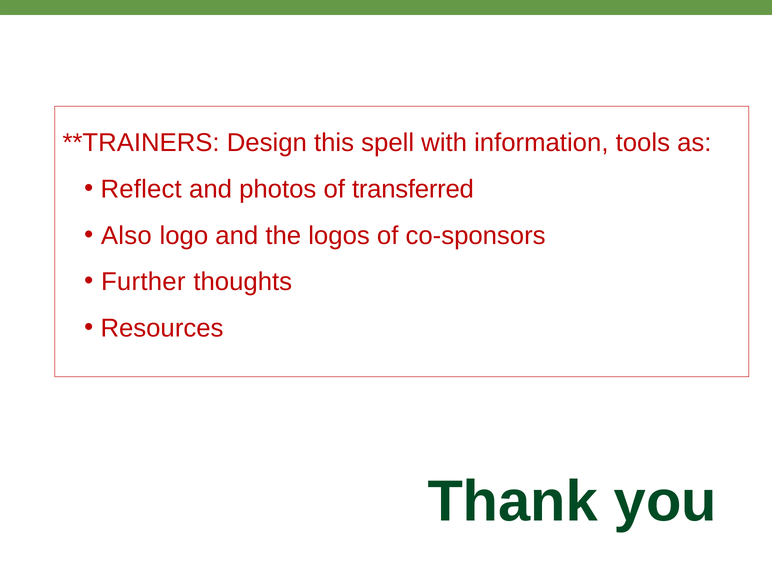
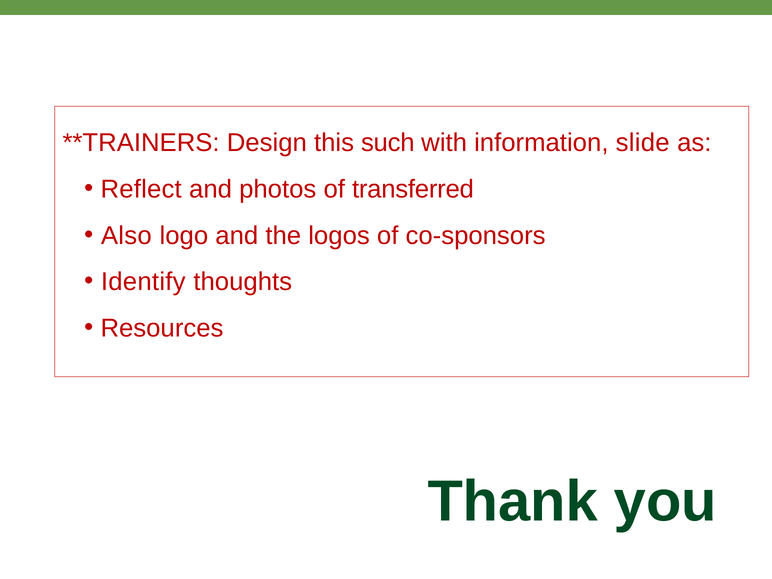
spell: spell -> such (388, 143)
tools: tools -> slide (643, 143)
Further: Further -> Identify (143, 282)
